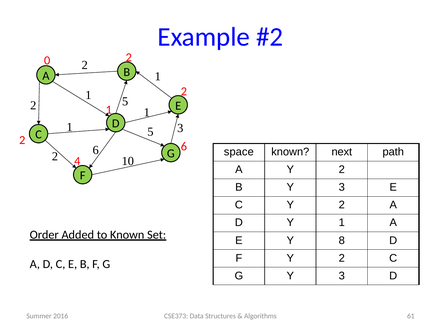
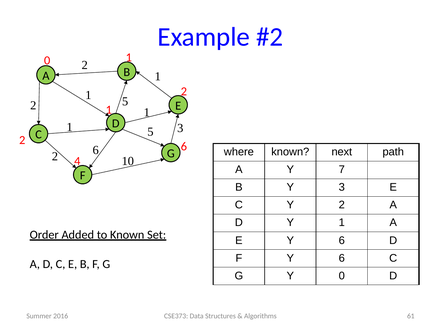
0 2: 2 -> 1 (129, 57)
space: space -> where (239, 152)
A Y 2: 2 -> 7 (342, 170)
E Y 8: 8 -> 6 (342, 240)
F Y 2: 2 -> 6 (342, 258)
G Y 3: 3 -> 0 (342, 275)
